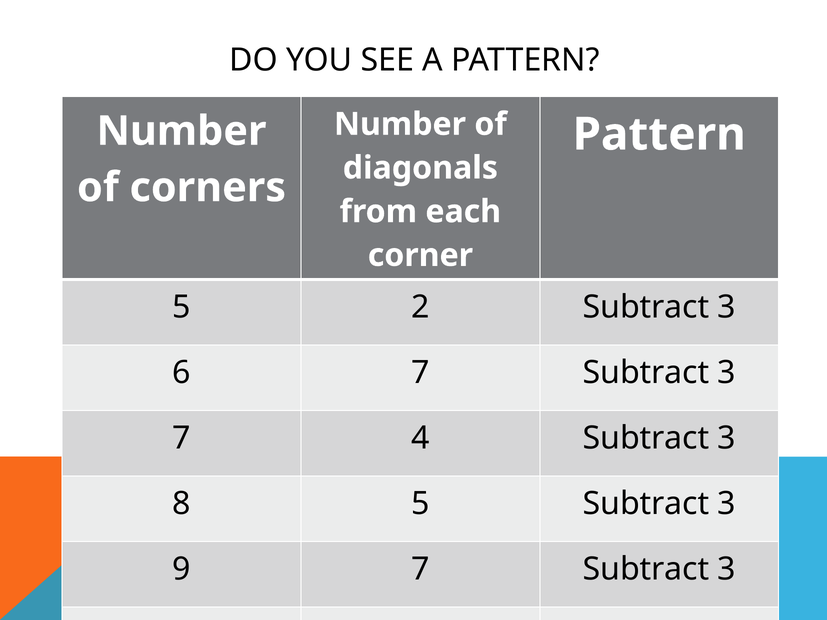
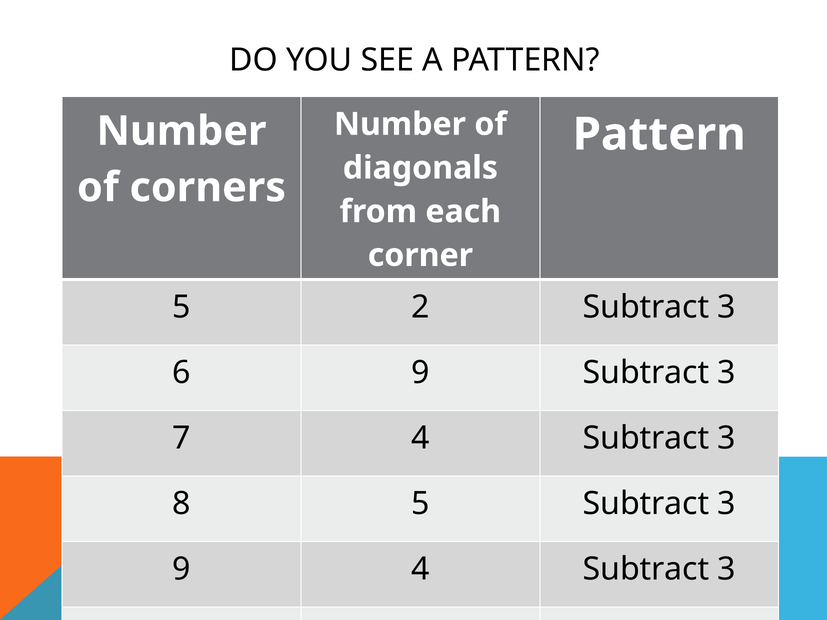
6 7: 7 -> 9 (420, 373)
9 7: 7 -> 4 (420, 569)
